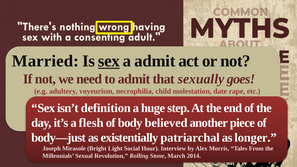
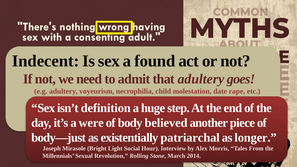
Married: Married -> Indecent (46, 61)
sex underline: present -> none (109, 61)
a admit: admit -> found (155, 61)
that sexually: sexually -> adultery (201, 79)
flesh: flesh -> were (91, 123)
